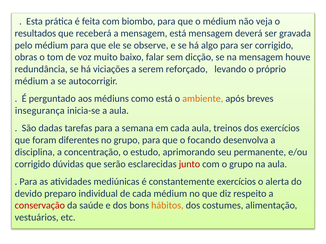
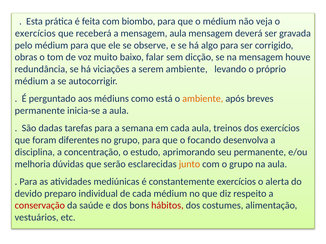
resultados: resultados -> exercícios (35, 33)
mensagem está: está -> aula (178, 33)
serem reforçado: reforçado -> ambiente (187, 69)
insegurança: insegurança -> permanente (40, 111)
corrigido: corrigido -> melhoria (33, 164)
junto colour: red -> orange (189, 164)
hábitos colour: orange -> red (167, 206)
